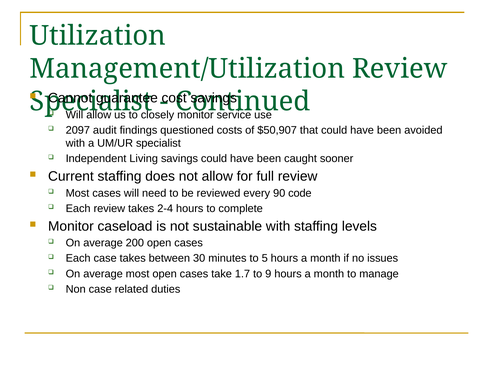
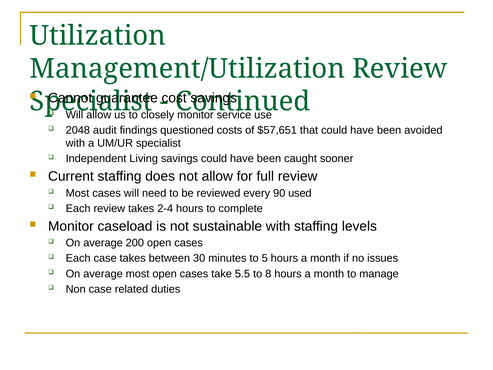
2097: 2097 -> 2048 (78, 130)
$50,907: $50,907 -> $57,651 (277, 130)
code: code -> used (300, 193)
1.7: 1.7 -> 5.5 (242, 274)
9: 9 -> 8 (268, 274)
